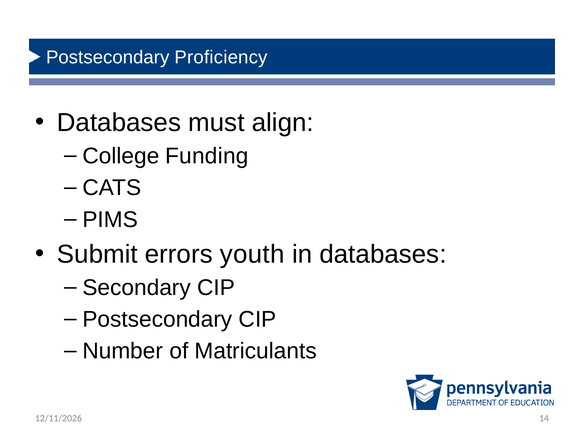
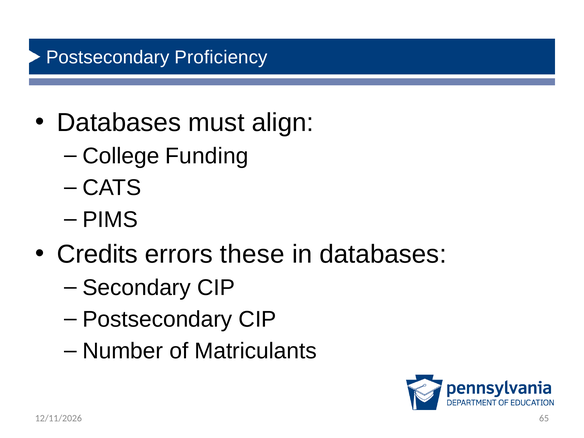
Submit: Submit -> Credits (97, 254)
youth: youth -> these (252, 254)
14: 14 -> 65 (544, 418)
